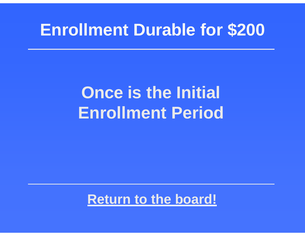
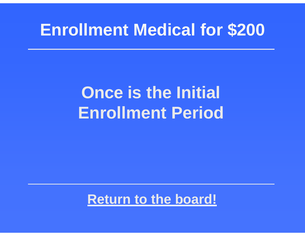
Durable: Durable -> Medical (164, 30)
